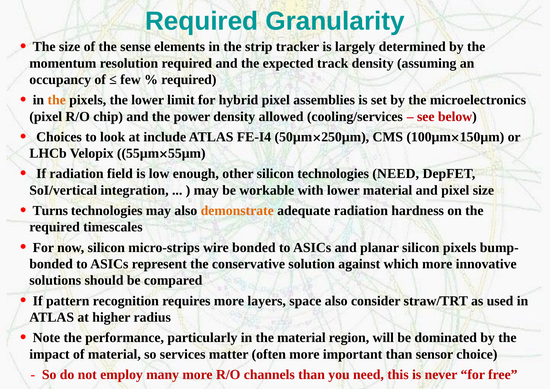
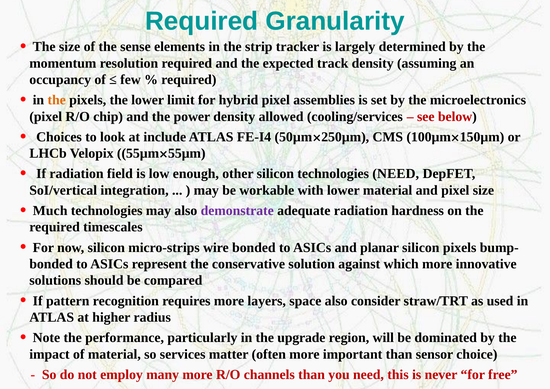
Turns: Turns -> Much (50, 211)
demonstrate colour: orange -> purple (237, 211)
the material: material -> upgrade (301, 338)
